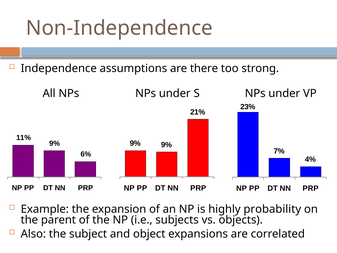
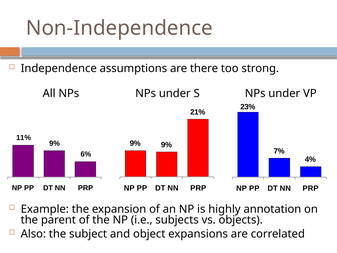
probability: probability -> annotation (272, 209)
